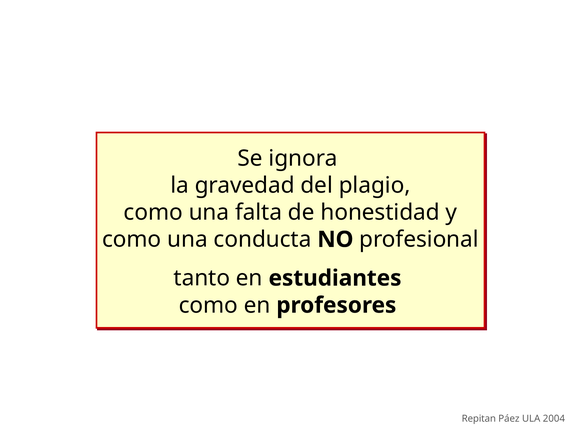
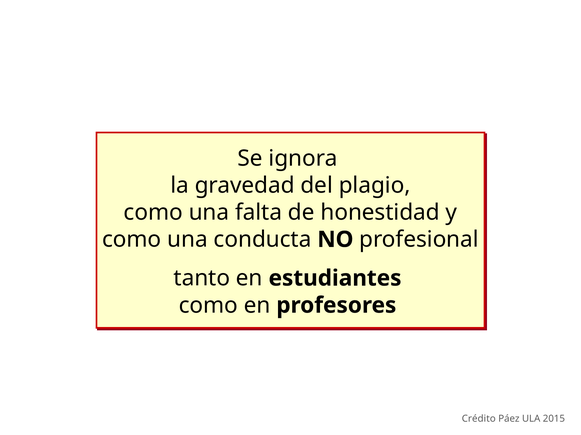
Repitan: Repitan -> Crédito (479, 419)
2004: 2004 -> 2015 (554, 419)
